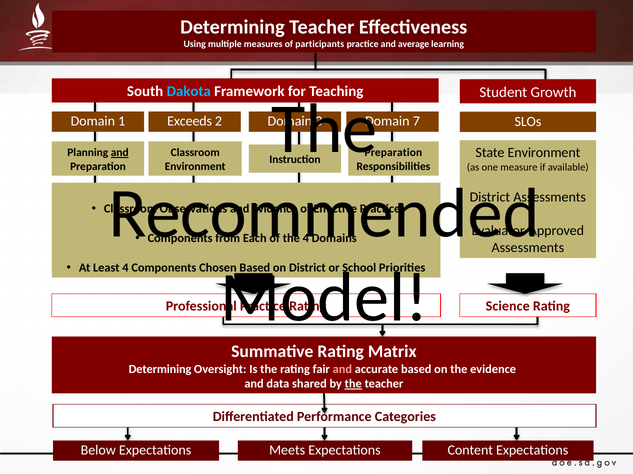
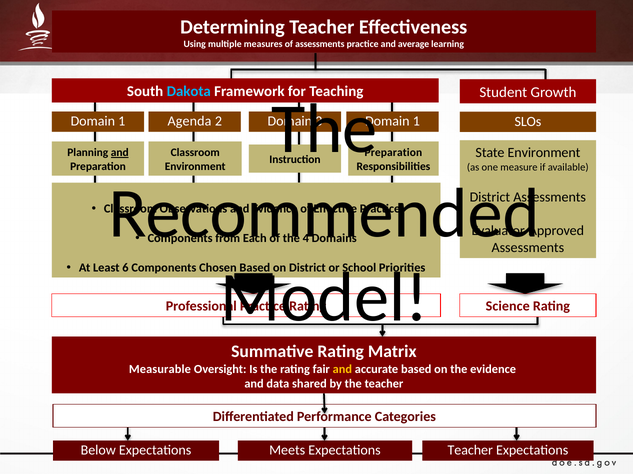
of participants: participants -> assessments (320, 44)
Exceeds: Exceeds -> Agenda (190, 121)
7: 7 -> 1 (416, 121)
Least 4: 4 -> 6 (125, 268)
Determining: Determining -> Measurable (160, 370)
and colour: pink -> yellow (342, 370)
the underline: present -> none (353, 384)
Expectations Content: Content -> Teacher (470, 451)
